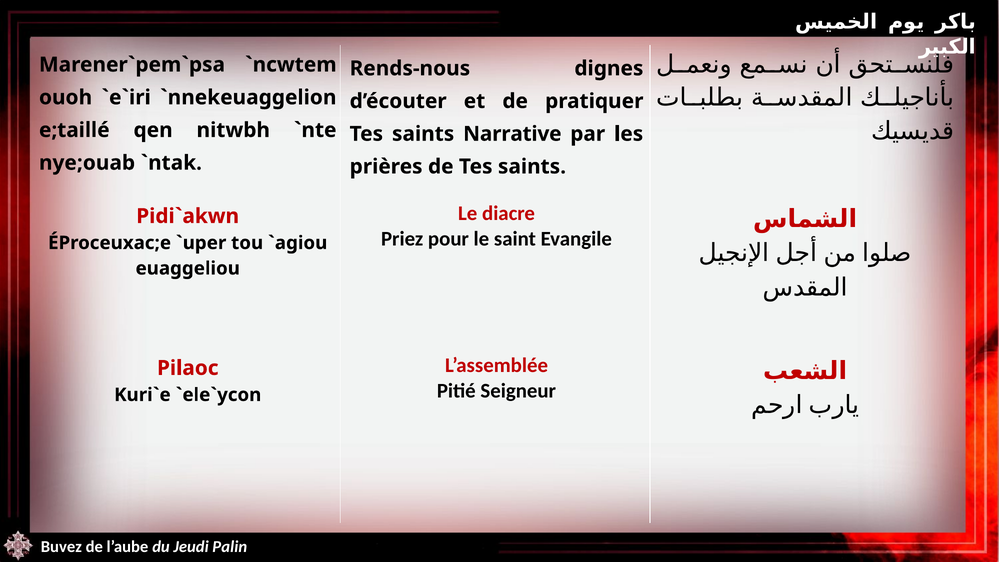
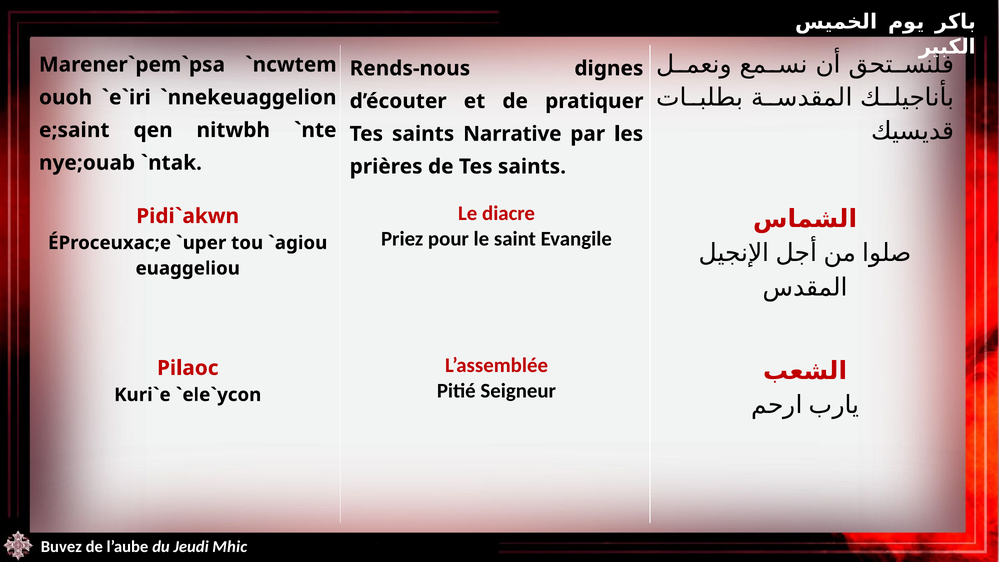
e;taillé: e;taillé -> e;saint (74, 130)
Palin: Palin -> Mhic (230, 547)
